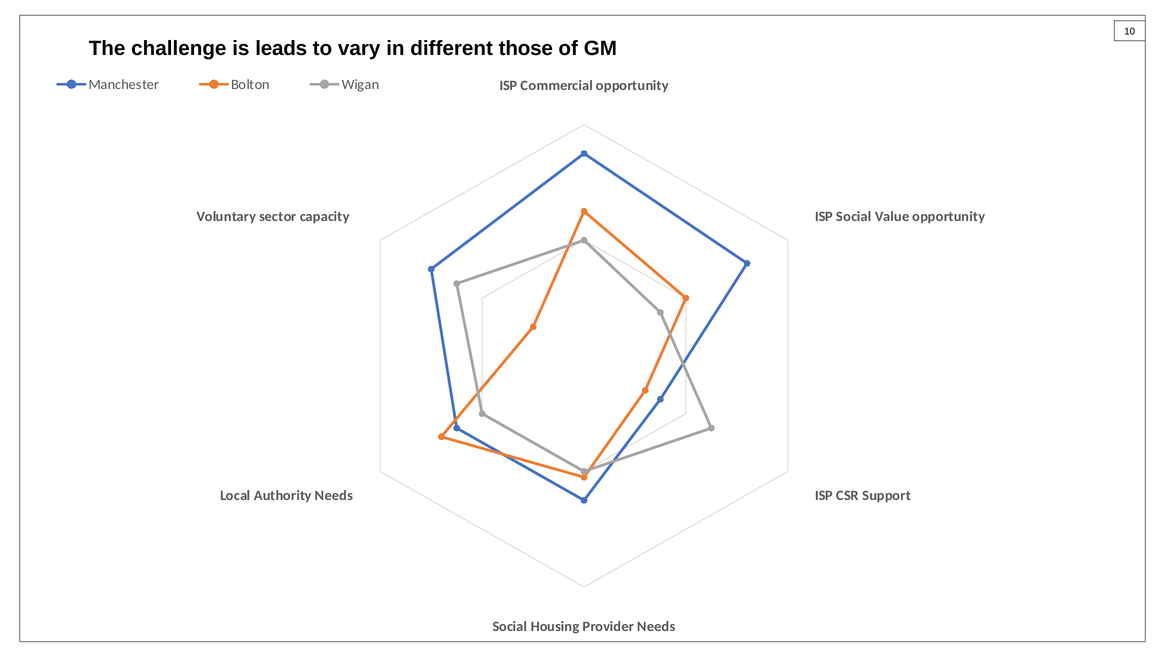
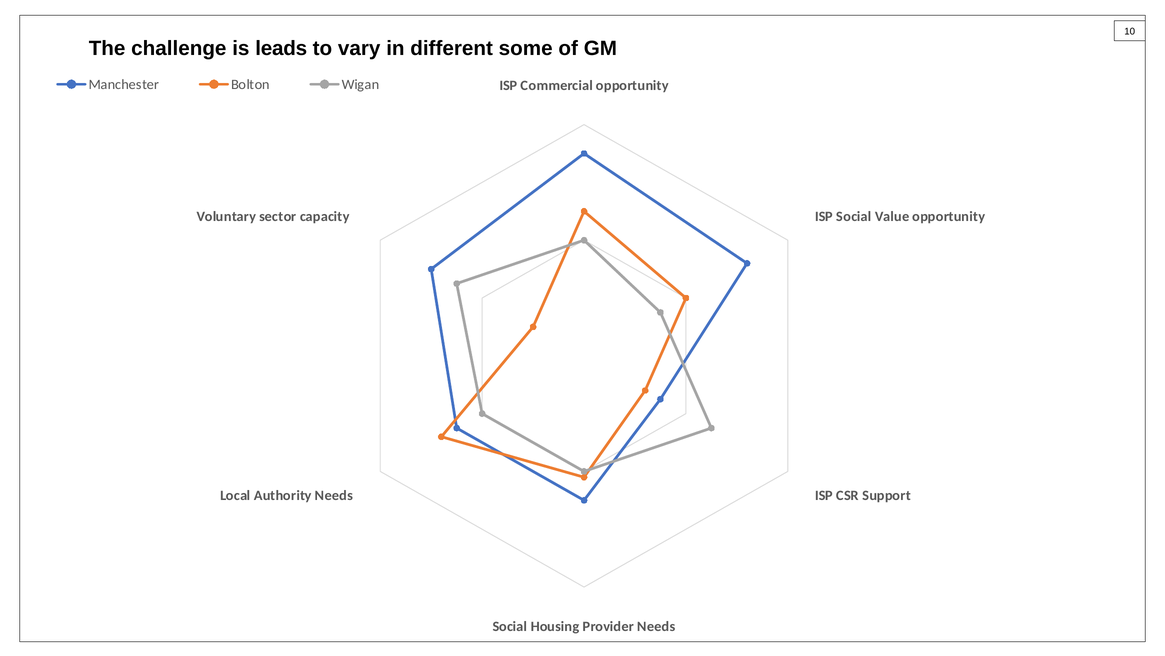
those: those -> some (526, 49)
